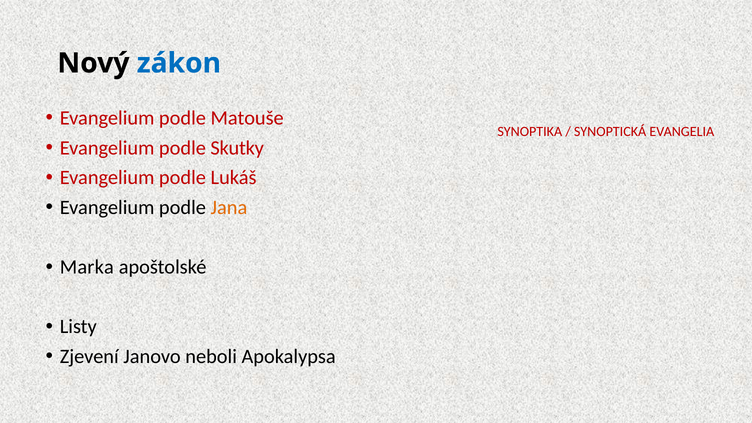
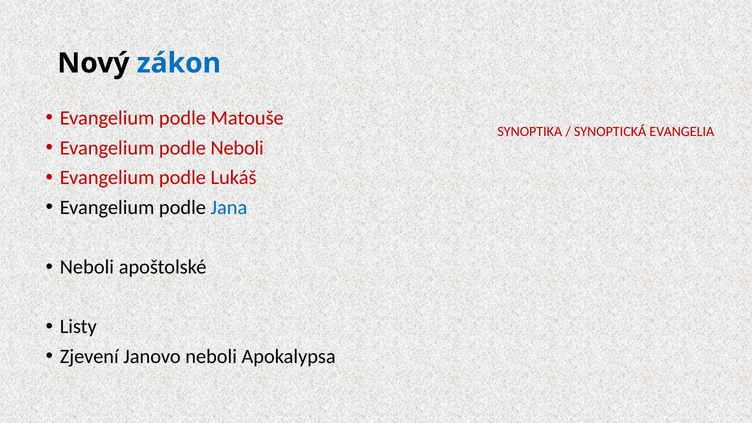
podle Skutky: Skutky -> Neboli (237, 148)
Jana colour: orange -> blue (229, 207)
Marka: Marka -> Neboli (87, 267)
